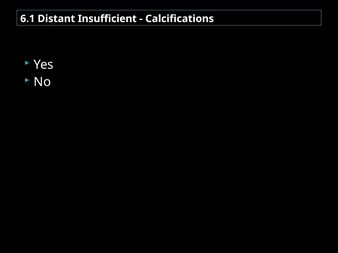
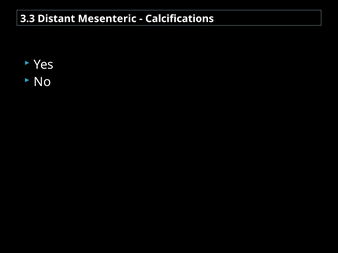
6.1: 6.1 -> 3.3 (28, 19)
Insufficient: Insufficient -> Mesenteric (107, 19)
